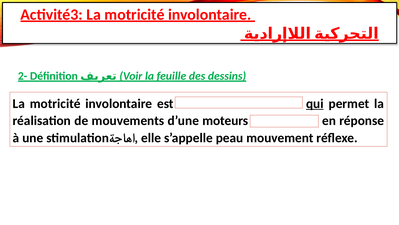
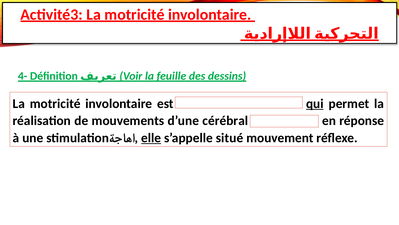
2-: 2- -> 4- (23, 76)
moteurs: moteurs -> cérébral (225, 121)
elle underline: none -> present (151, 138)
peau: peau -> situé (229, 138)
